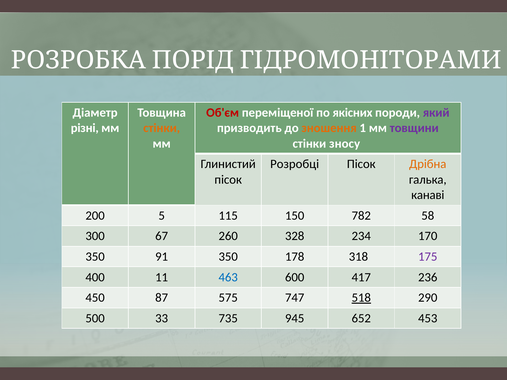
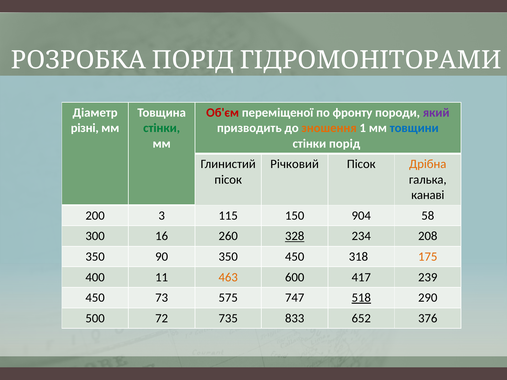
якісних: якісних -> фронту (352, 113)
стінки colour: orange -> green (162, 128)
товщини colour: purple -> blue (414, 128)
зносу: зносу -> порід (345, 144)
Розробці: Розробці -> Річковий (295, 164)
5: 5 -> 3 (162, 216)
782: 782 -> 904 (361, 216)
67: 67 -> 16 (162, 236)
328 underline: none -> present (295, 236)
170: 170 -> 208 (428, 236)
91: 91 -> 90 (162, 257)
350 178: 178 -> 450 (295, 257)
175 colour: purple -> orange (428, 257)
463 colour: blue -> orange (228, 277)
236: 236 -> 239 (428, 277)
87: 87 -> 73 (162, 298)
33: 33 -> 72 (162, 319)
945: 945 -> 833 (295, 319)
453: 453 -> 376 (428, 319)
